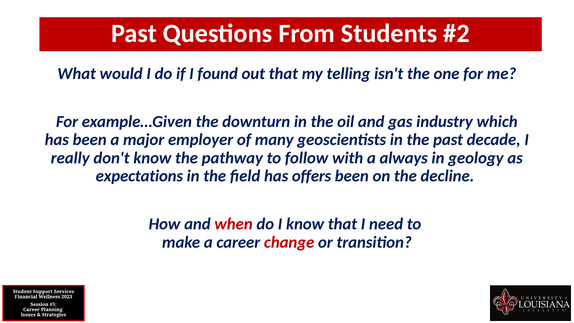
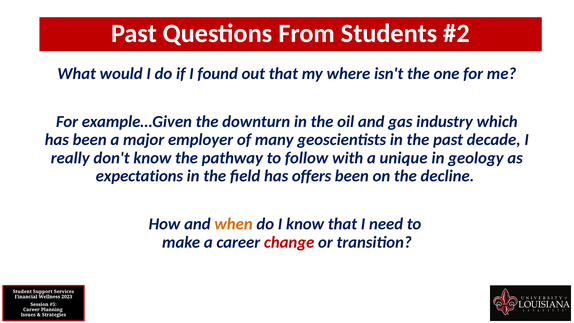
telling: telling -> where (348, 73)
always: always -> unique (404, 158)
when colour: red -> orange (234, 224)
